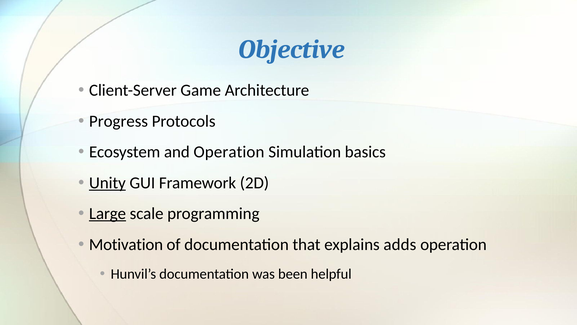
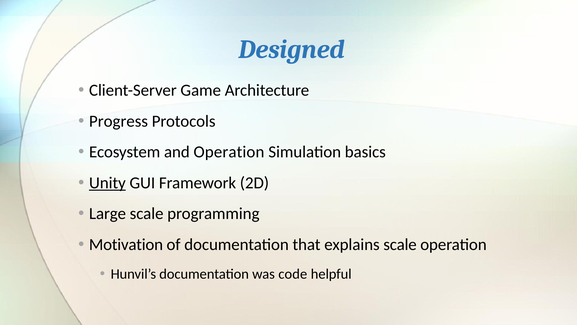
Objective: Objective -> Designed (292, 49)
Large underline: present -> none (108, 213)
explains adds: adds -> scale (400, 244)
been: been -> code (293, 274)
